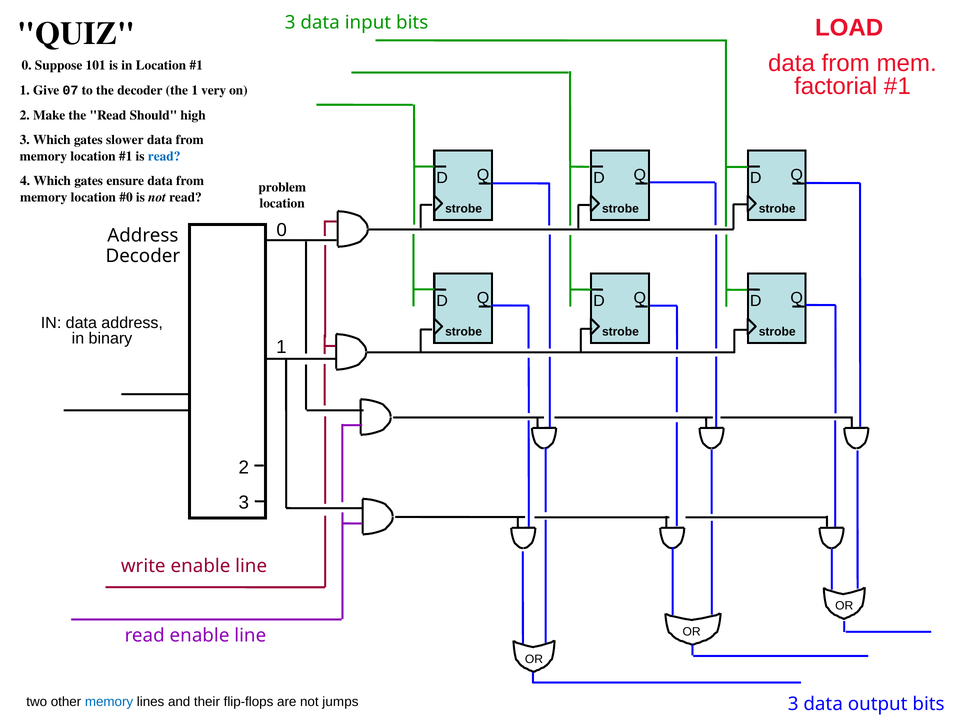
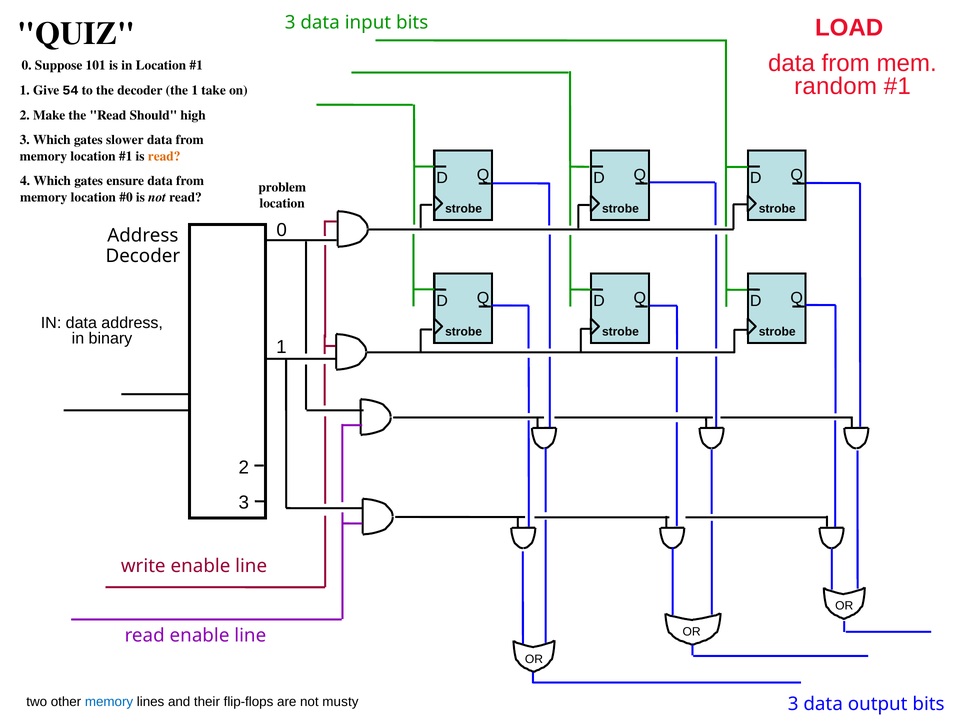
factorial: factorial -> random (836, 86)
07: 07 -> 54 (71, 90)
very: very -> take (214, 90)
read colour: blue -> orange (164, 156)
jumps: jumps -> musty (340, 702)
